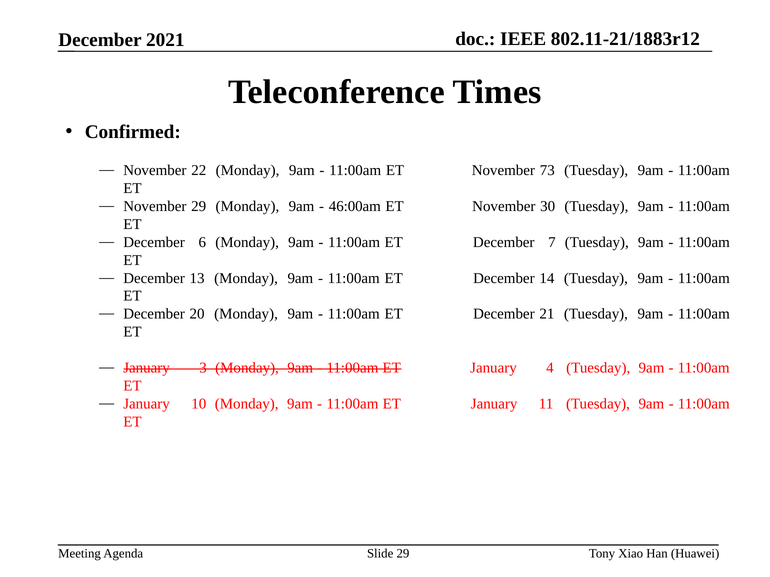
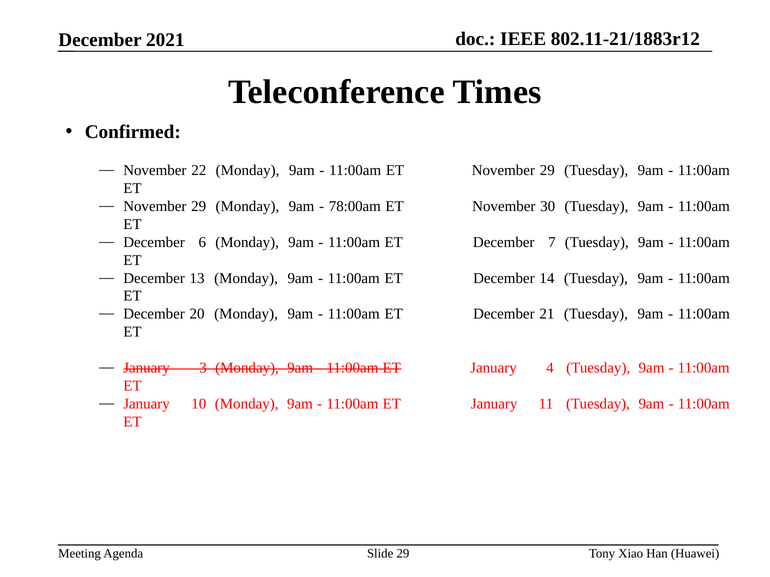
ET November 73: 73 -> 29 (547, 170)
46:00am: 46:00am -> 78:00am (355, 206)
